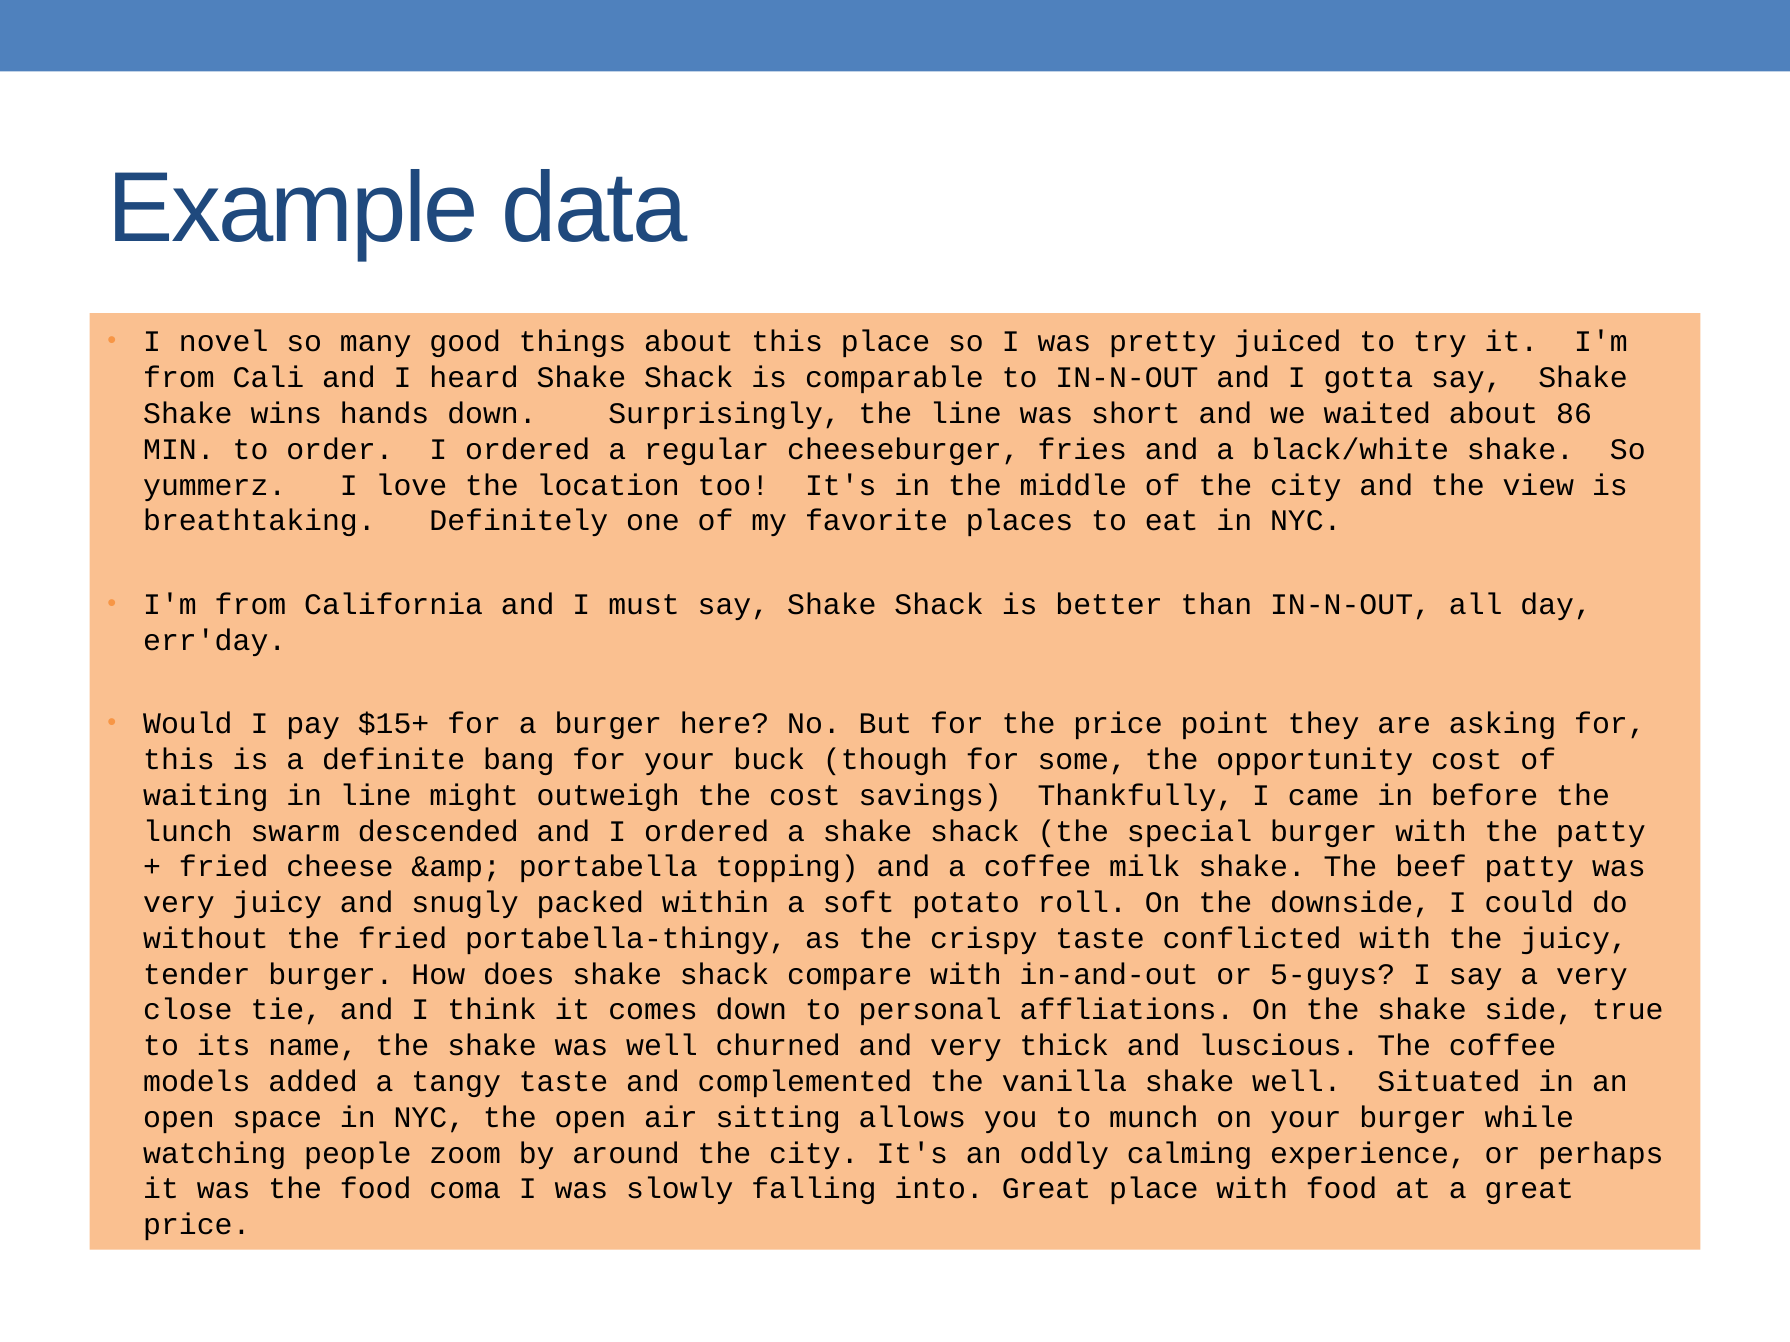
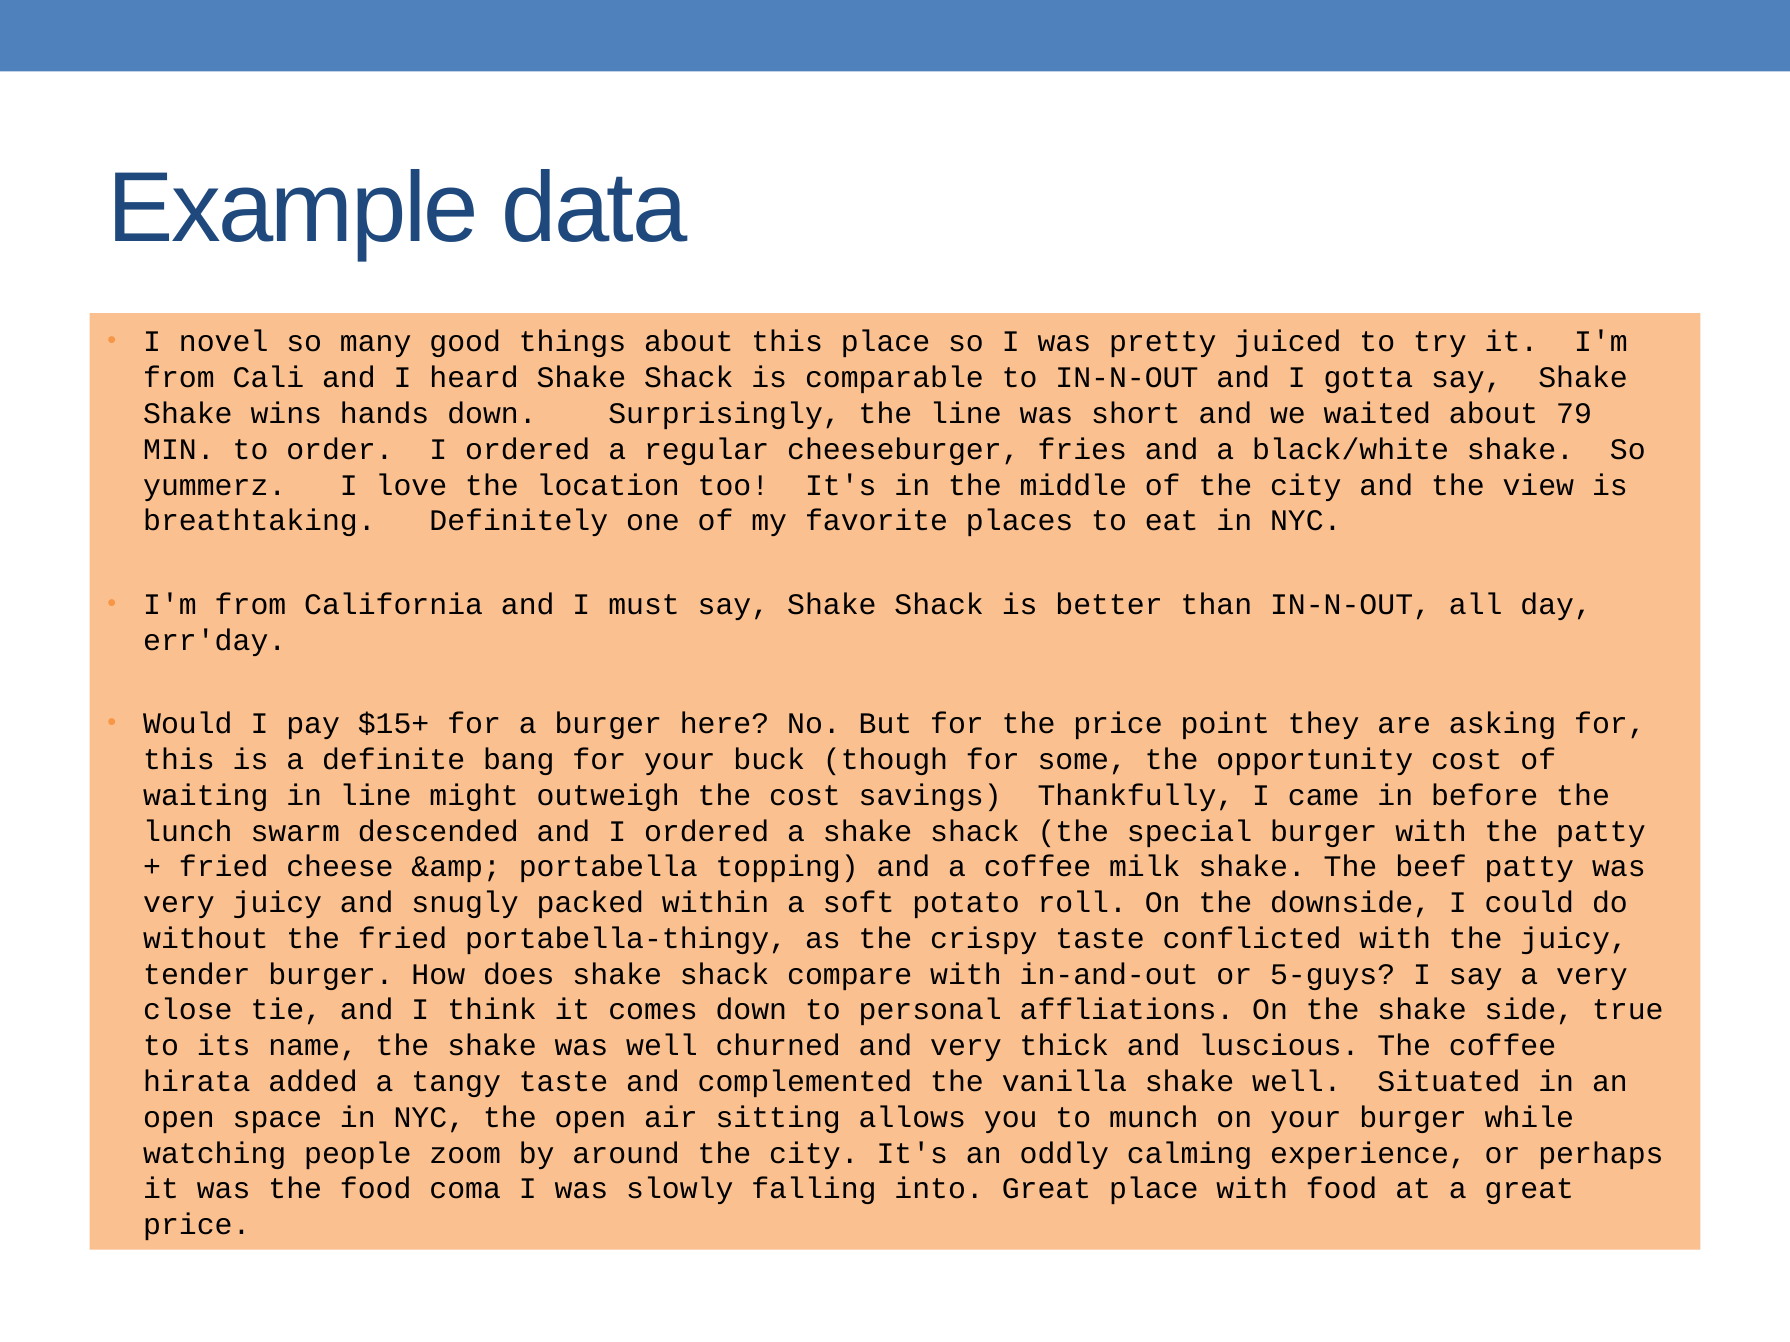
86: 86 -> 79 (1574, 414)
models: models -> hirata (197, 1082)
